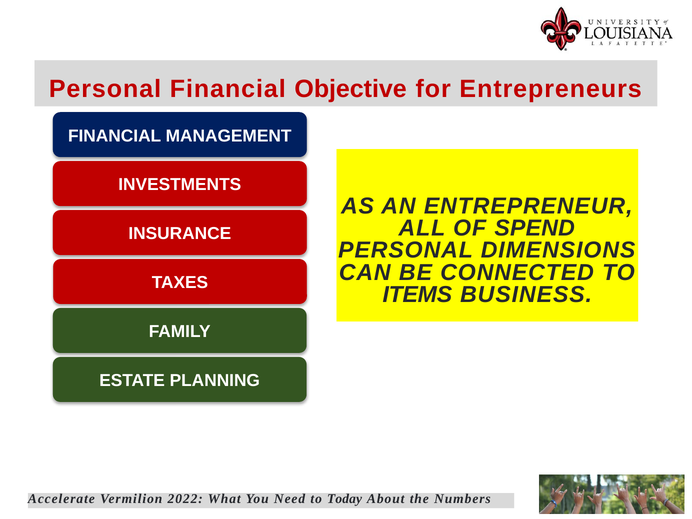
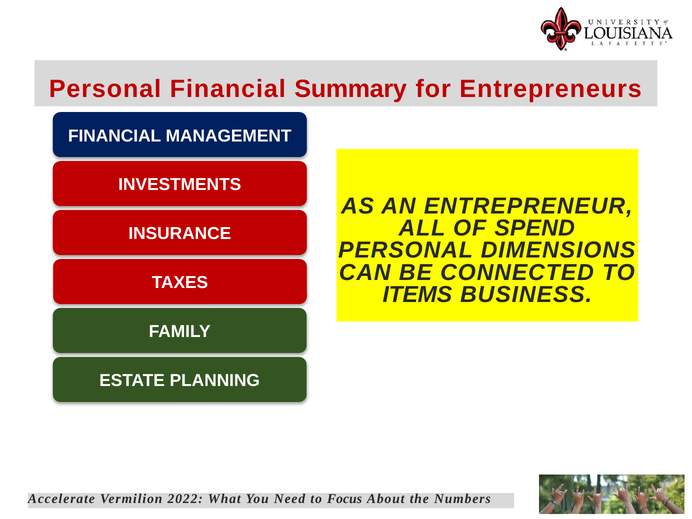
Objective: Objective -> Summary (351, 89)
Today: Today -> Focus (345, 499)
